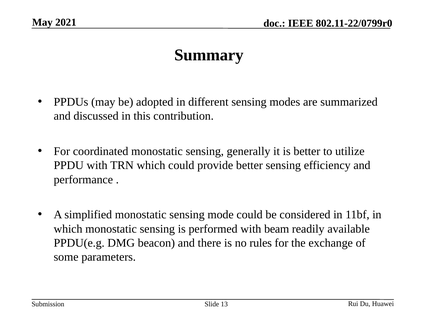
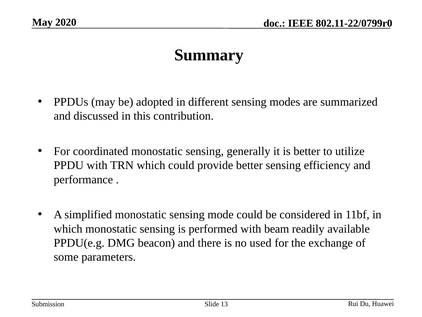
2021: 2021 -> 2020 (66, 22)
rules: rules -> used (261, 243)
